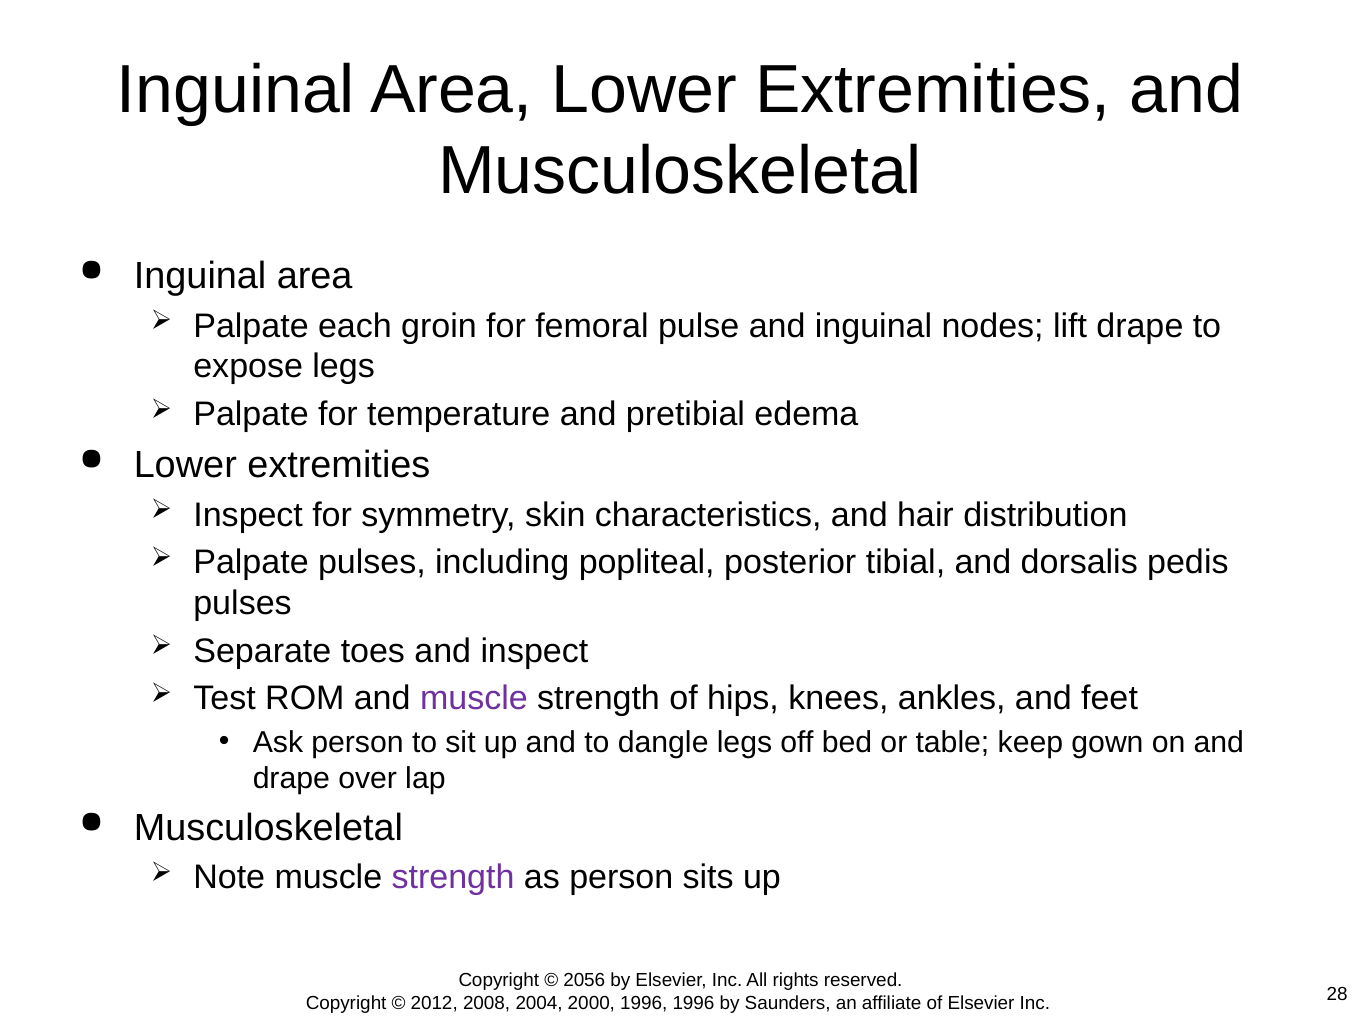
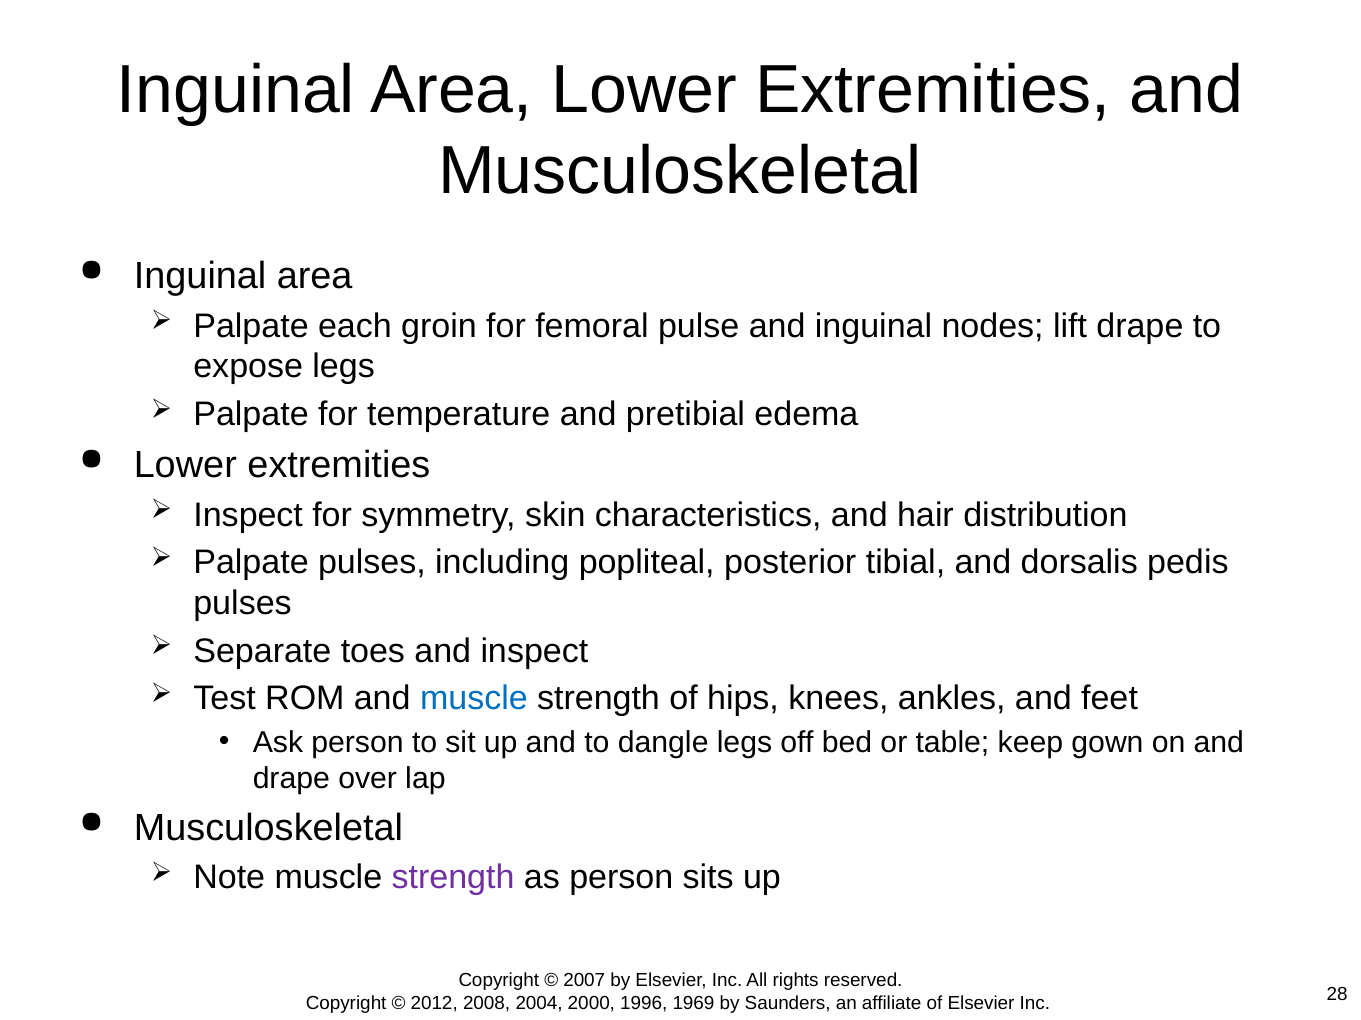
muscle colour: purple -> blue (474, 699)
2056: 2056 -> 2007 (584, 981)
1996 1996: 1996 -> 1969 (693, 1004)
